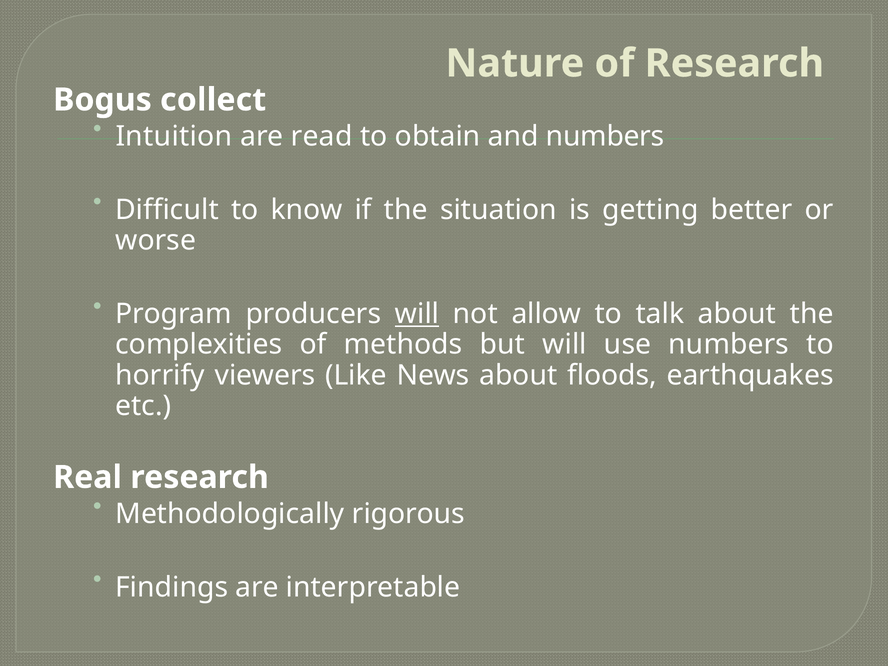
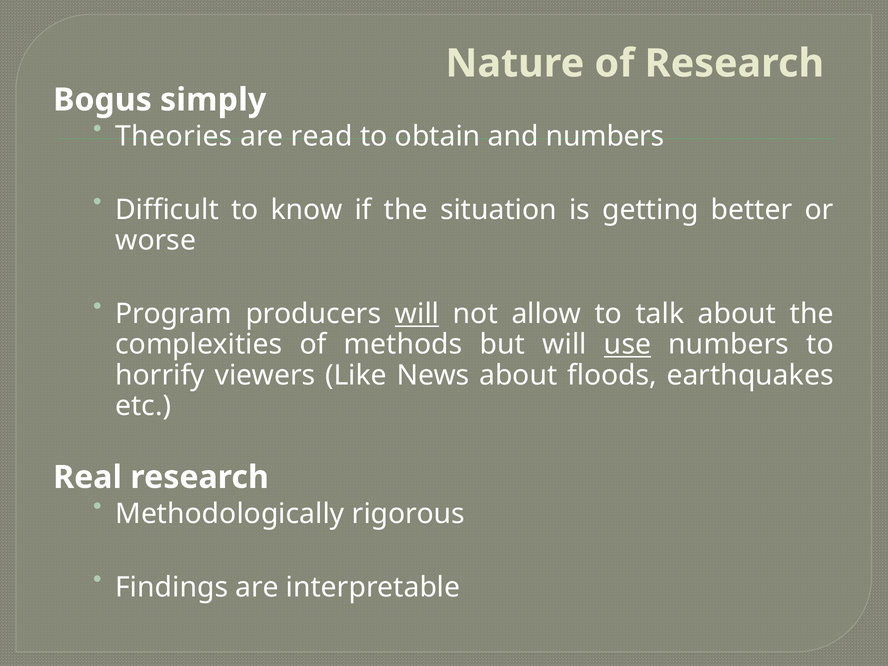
collect: collect -> simply (213, 100)
Intuition: Intuition -> Theories (174, 136)
use underline: none -> present (628, 345)
